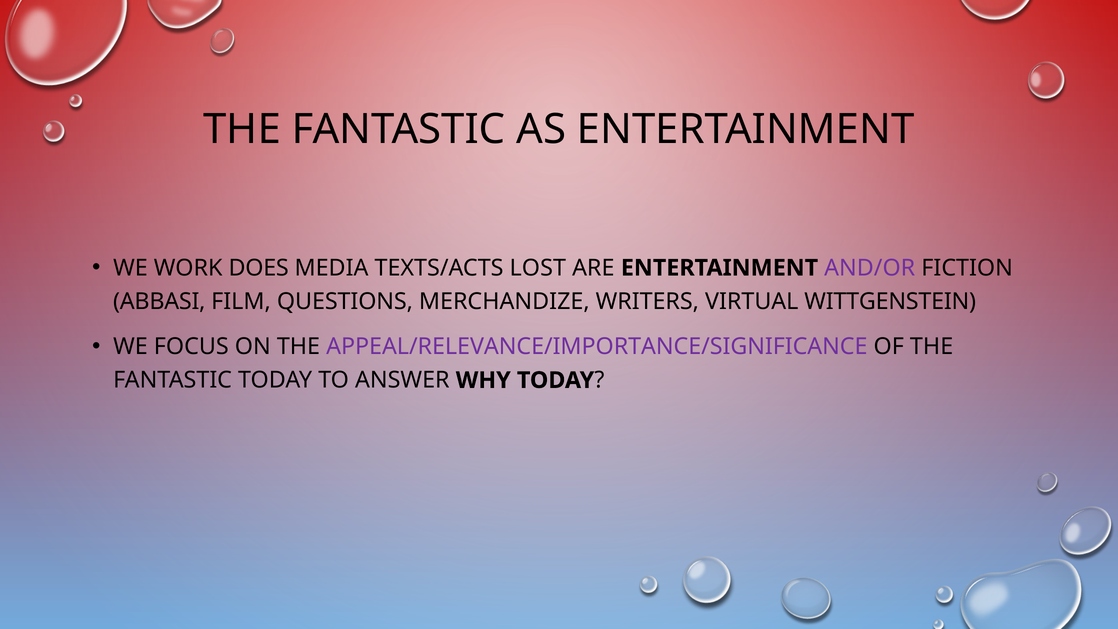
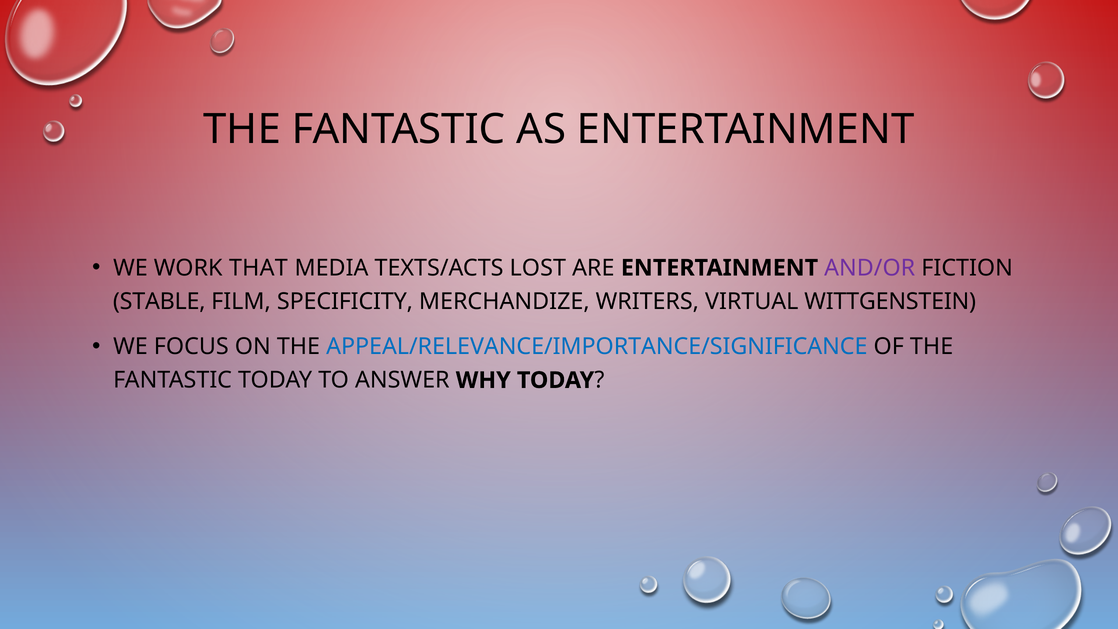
DOES: DOES -> THAT (258, 268)
ABBASI: ABBASI -> STABLE (159, 301)
QUESTIONS: QUESTIONS -> SPECIFICITY (345, 301)
APPEAL/RELEVANCE/IMPORTANCE/SIGNIFICANCE colour: purple -> blue (597, 347)
